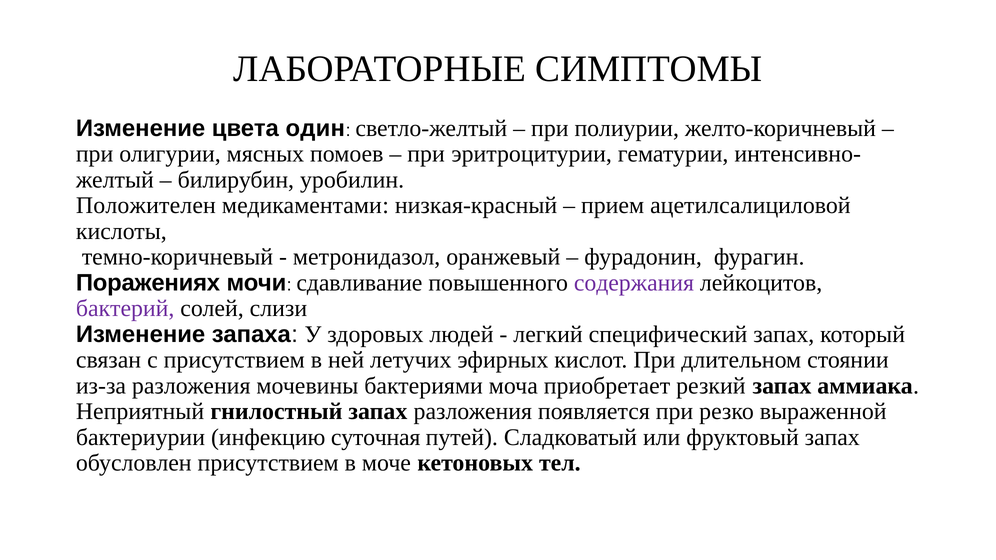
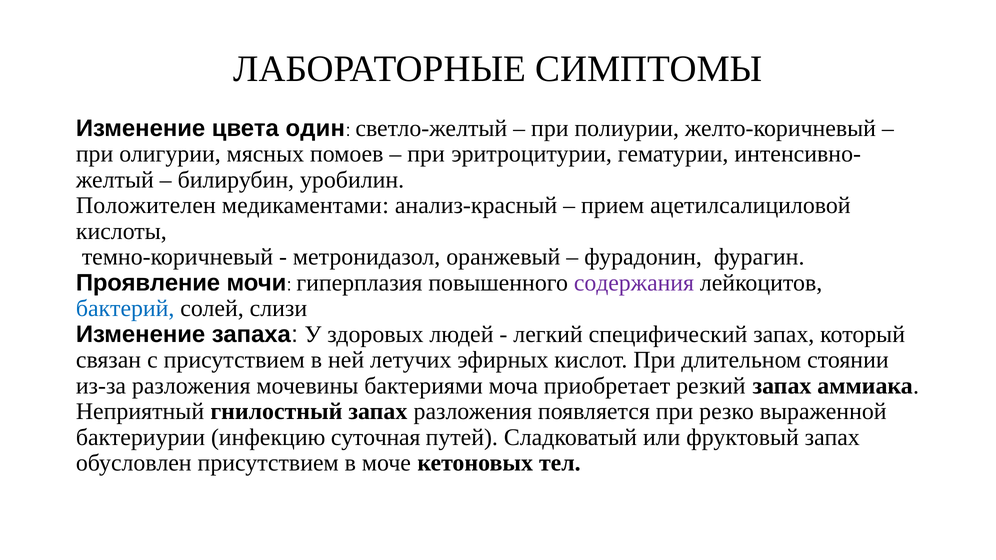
низкая-красный: низкая-красный -> анализ-красный (476, 206)
Поражениях: Поражениях -> Проявление (148, 283)
сдавливание: сдавливание -> гиперплазия (359, 283)
бактерий colour: purple -> blue (125, 309)
